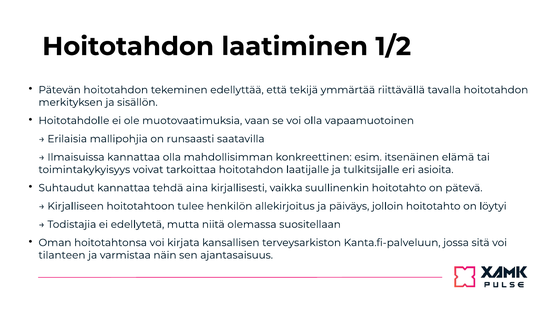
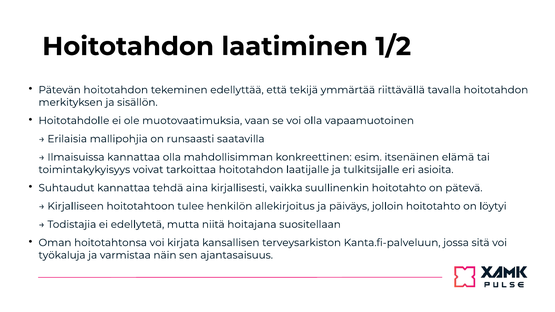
olemassa: olemassa -> hoitajana (252, 225)
tilanteen: tilanteen -> työkaluja (62, 255)
